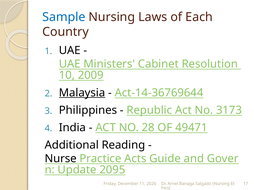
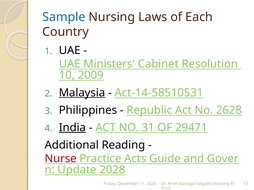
Act-14-36769644: Act-14-36769644 -> Act-14-58510531 (159, 93)
3173: 3173 -> 2628 (229, 110)
India underline: none -> present (72, 128)
28: 28 -> 31 (148, 128)
49471: 49471 -> 29471 (191, 128)
Nurse colour: black -> red (61, 159)
2095: 2095 -> 2028 (112, 170)
